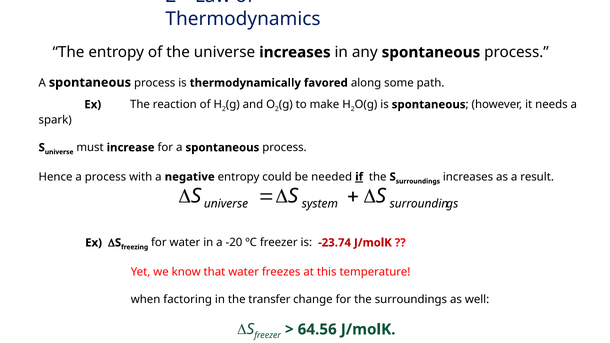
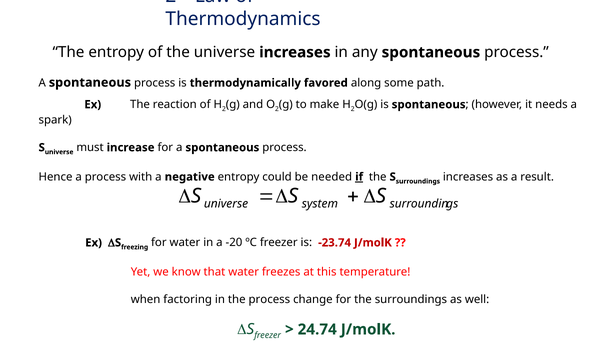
the transfer: transfer -> process (269, 300)
64.56: 64.56 -> 24.74 (317, 330)
